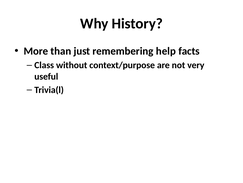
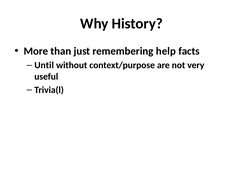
Class: Class -> Until (44, 65)
